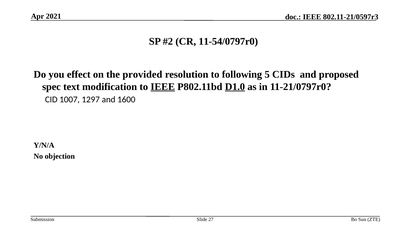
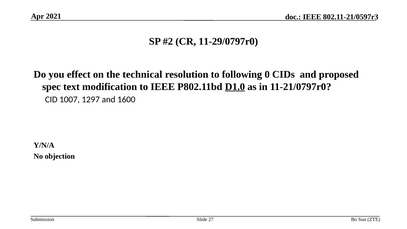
11-54/0797r0: 11-54/0797r0 -> 11-29/0797r0 (228, 41)
provided: provided -> technical (142, 74)
5: 5 -> 0 (267, 74)
IEEE underline: present -> none (163, 87)
